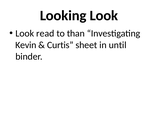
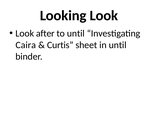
read: read -> after (45, 34)
to than: than -> until (76, 34)
Kevin: Kevin -> Caira (26, 45)
